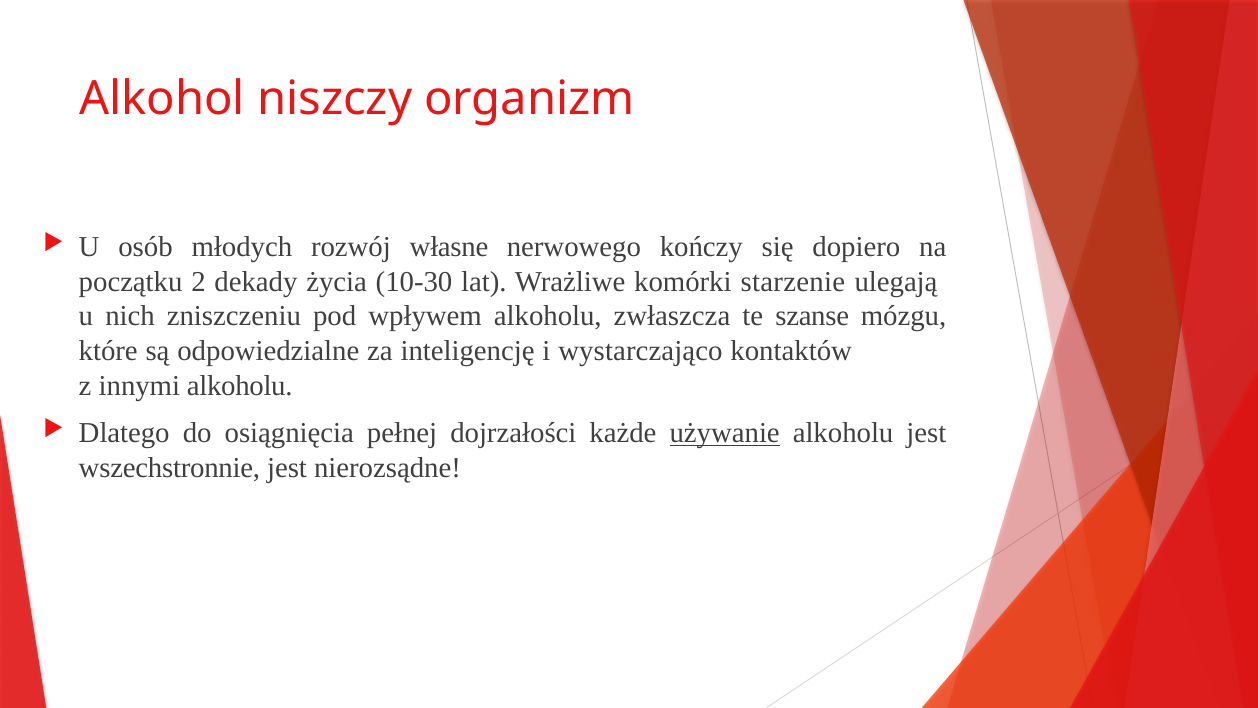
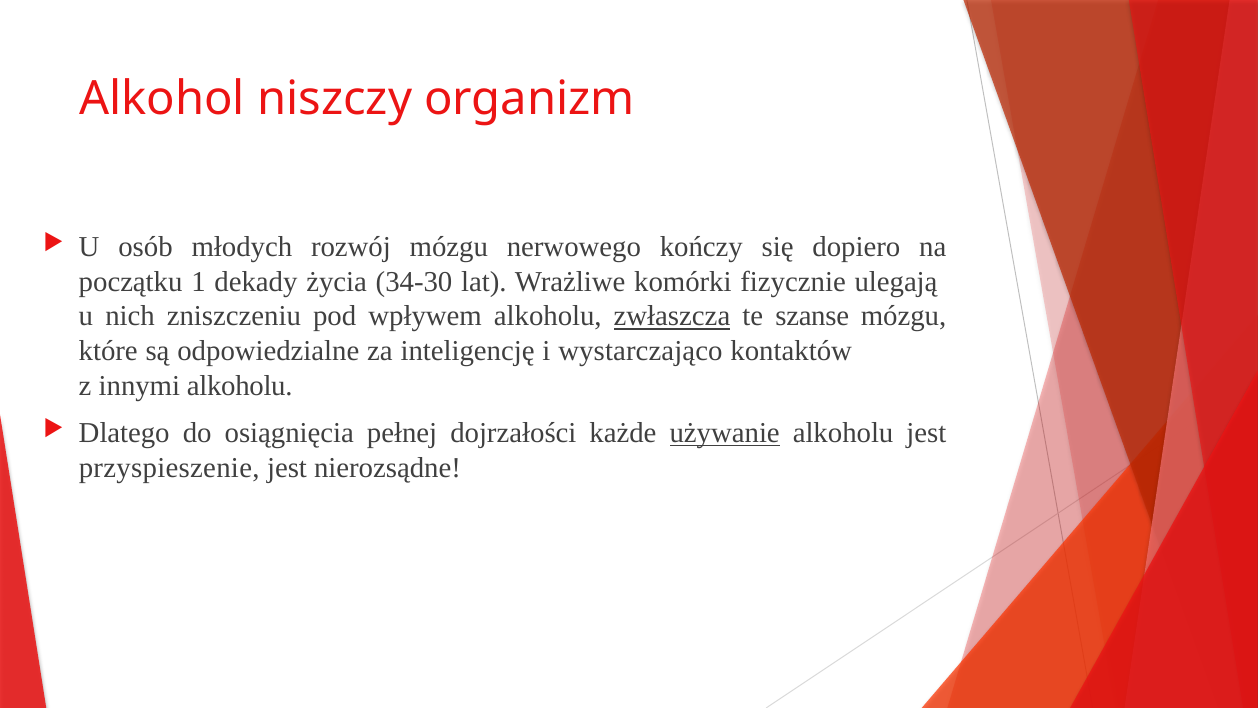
rozwój własne: własne -> mózgu (449, 247)
2: 2 -> 1 (199, 282)
10-30: 10-30 -> 34-30 (414, 282)
starzenie: starzenie -> fizycznie (793, 282)
zwłaszcza underline: none -> present (672, 316)
wszechstronnie: wszechstronnie -> przyspieszenie (169, 468)
